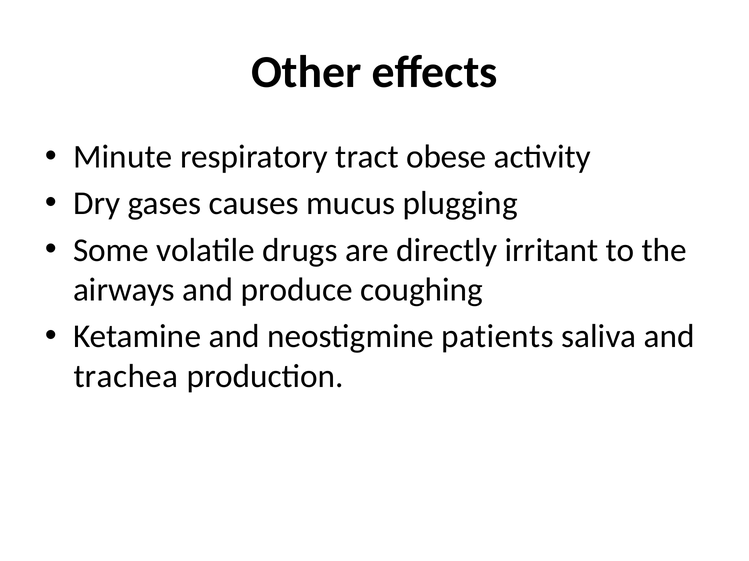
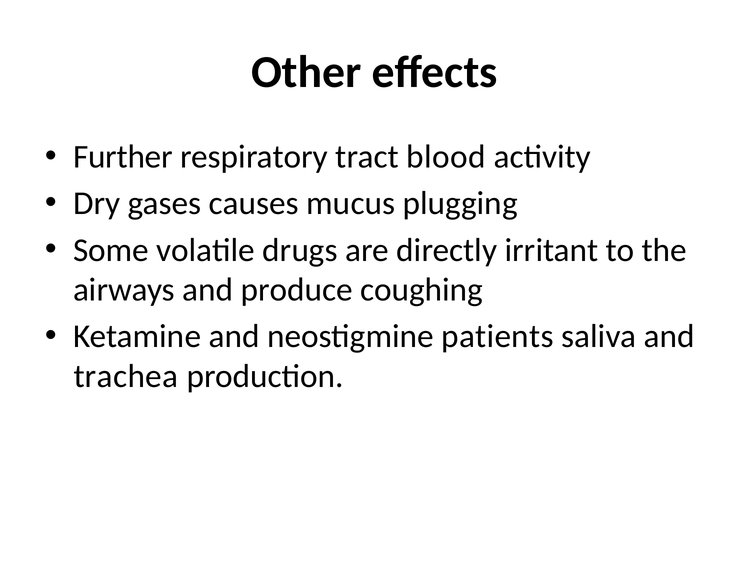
Minute: Minute -> Further (123, 157)
obese: obese -> blood (446, 157)
